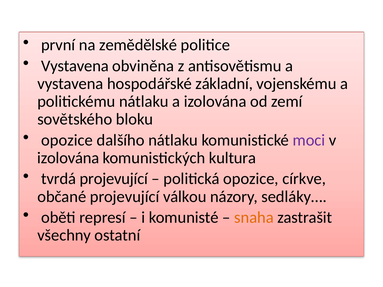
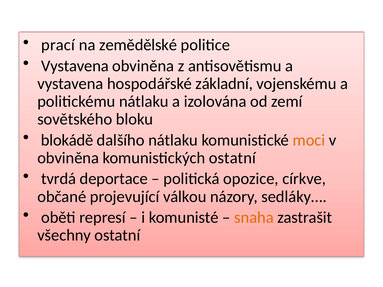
první: první -> prací (58, 45)
opozice: opozice -> blokádě (67, 140)
moci colour: purple -> orange (309, 140)
izolována: izolována -> obviněna (68, 158)
komunistických kultura: kultura -> ostatní (232, 158)
tvrdá projevující: projevující -> deportace (114, 179)
